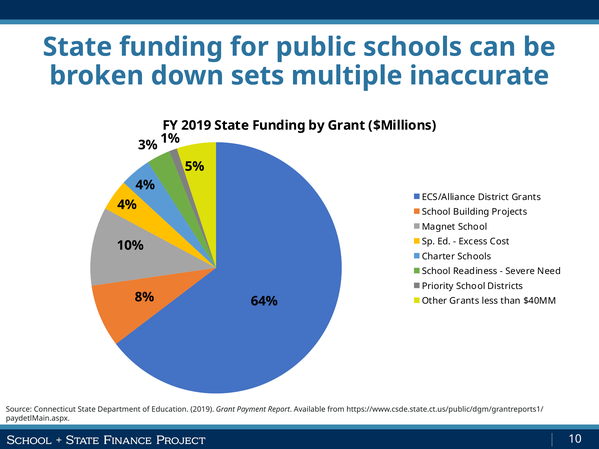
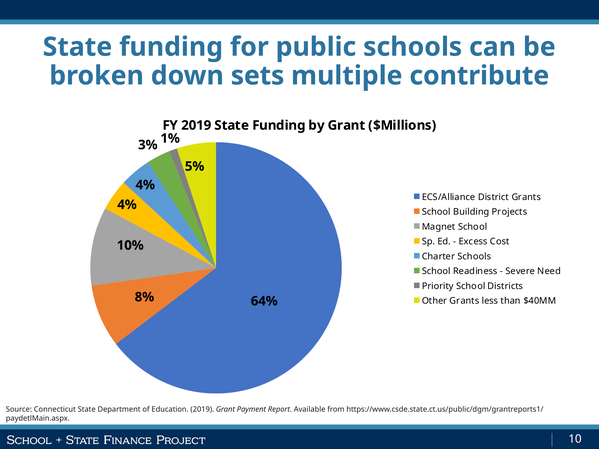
inaccurate: inaccurate -> contribute (479, 76)
